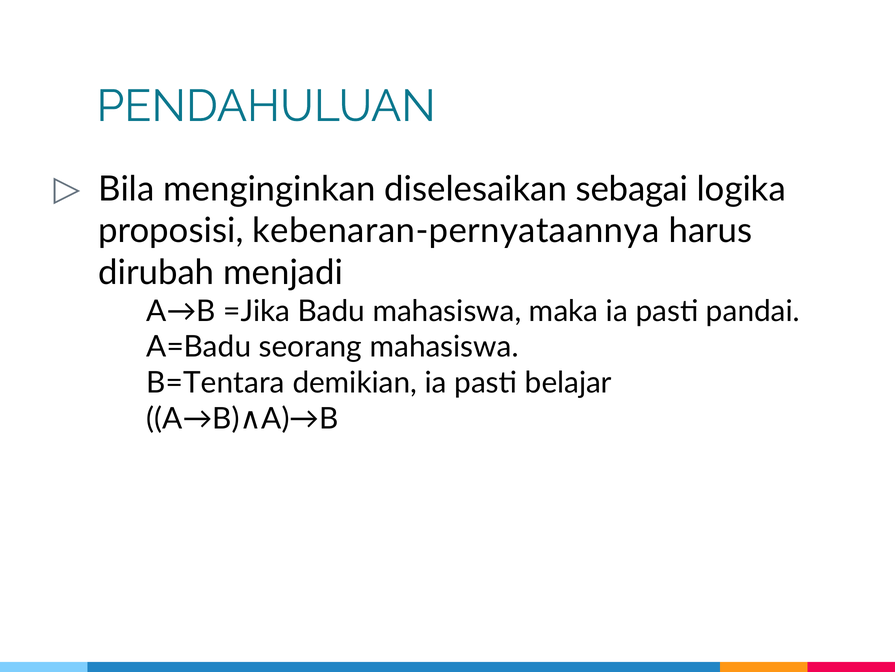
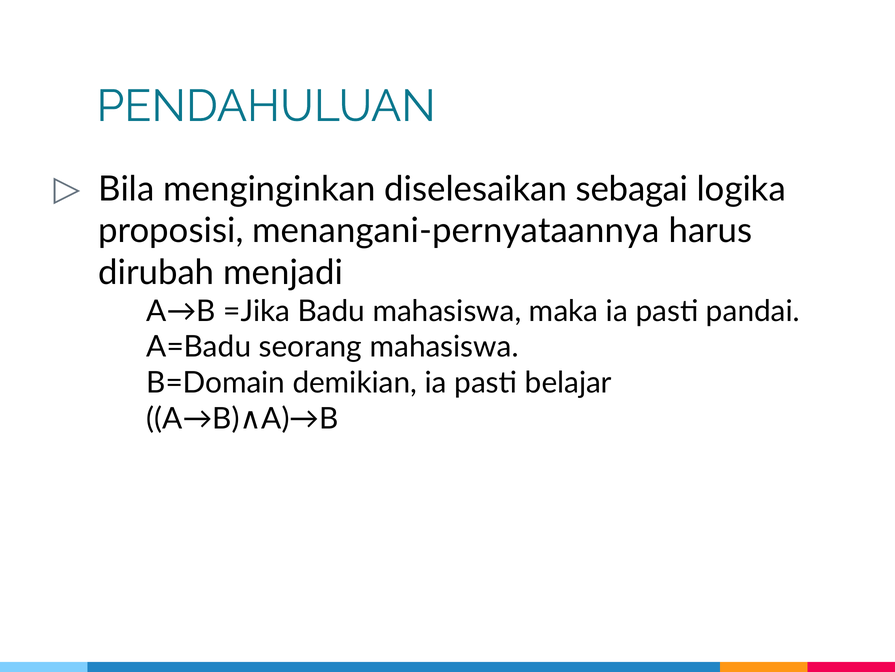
kebenaran-pernyataannya: kebenaran-pernyataannya -> menangani-pernyataannya (456, 231)
B=Tentara: B=Tentara -> B=Domain (216, 383)
